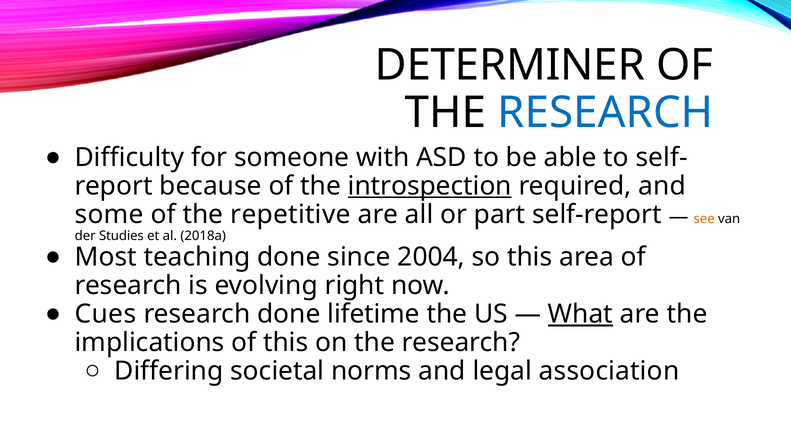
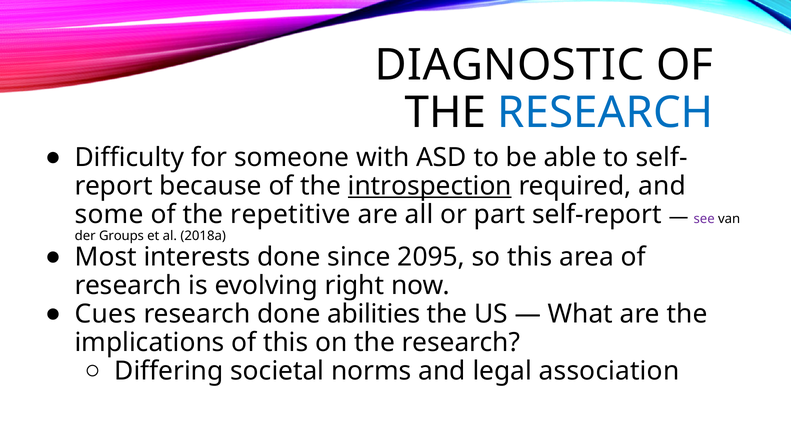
DETERMINER: DETERMINER -> DIAGNOSTIC (510, 65)
see colour: orange -> purple (704, 219)
Studies: Studies -> Groups (121, 236)
teaching: teaching -> interests (197, 257)
2004: 2004 -> 2095 (431, 257)
lifetime: lifetime -> abilities (374, 314)
What underline: present -> none (580, 314)
